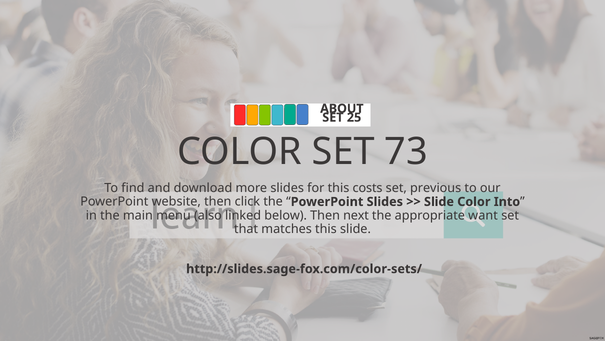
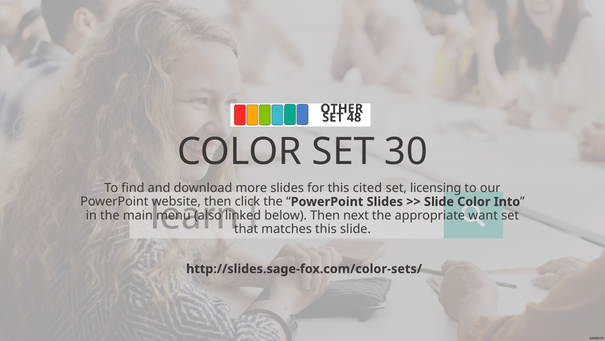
ABOUT: ABOUT -> OTHER (342, 108)
25: 25 -> 48 (354, 117)
73: 73 -> 30 (406, 151)
costs: costs -> cited (367, 188)
previous: previous -> licensing (436, 188)
